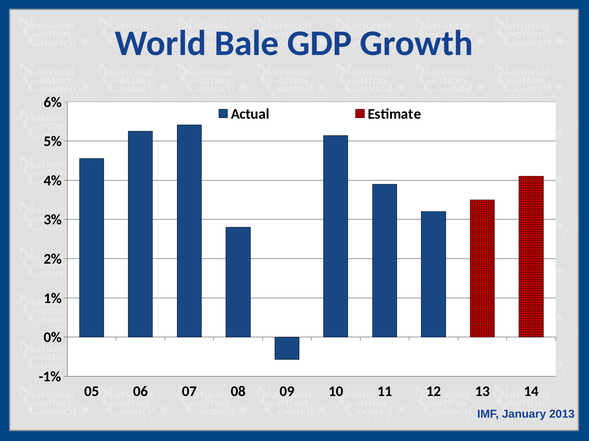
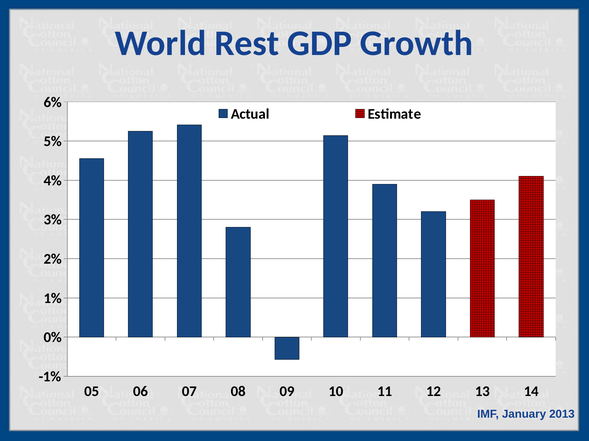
Bale: Bale -> Rest (247, 43)
